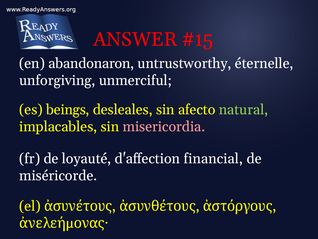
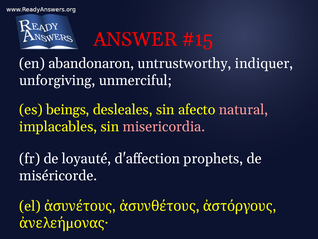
éternelle: éternelle -> indiquer (264, 63)
natural colour: light green -> pink (244, 109)
financial: financial -> prophets (213, 158)
